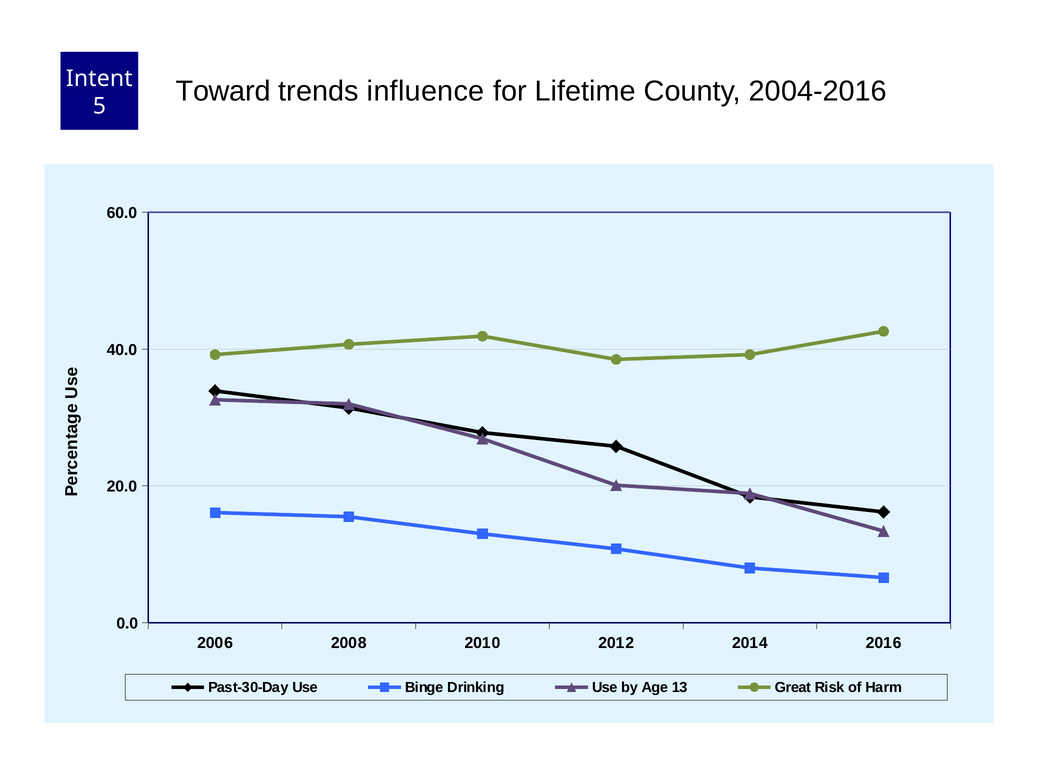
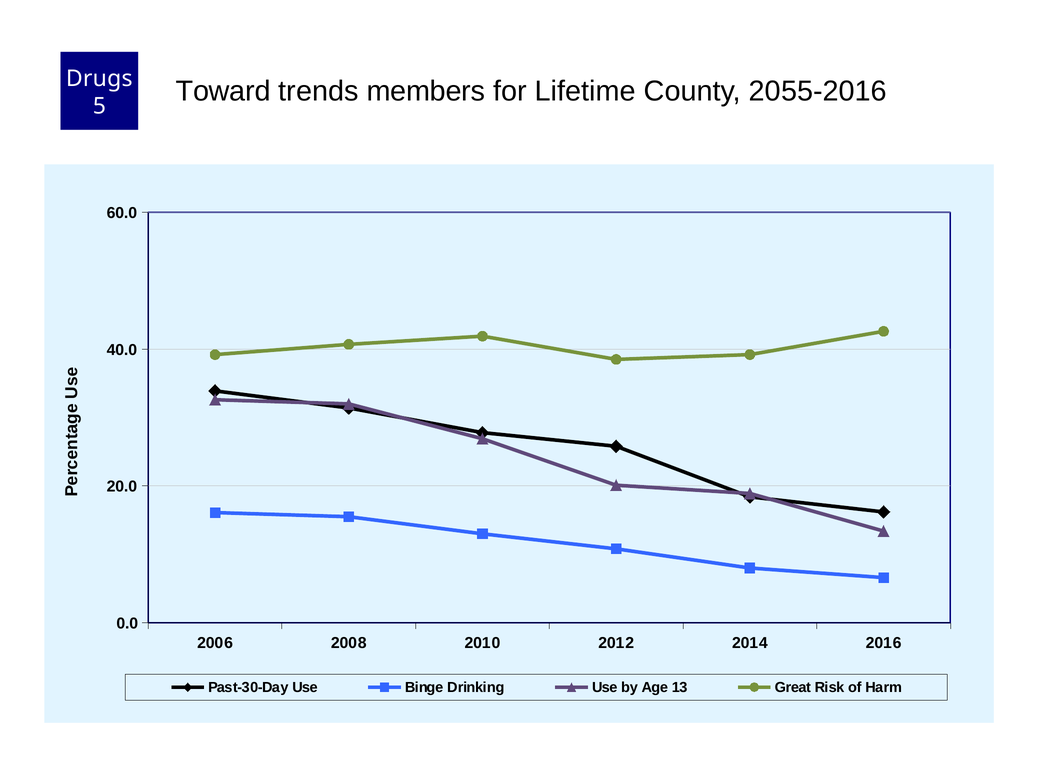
Intent: Intent -> Drugs (99, 79)
influence: influence -> members (426, 91)
2004-2016: 2004-2016 -> 2055-2016 (818, 91)
